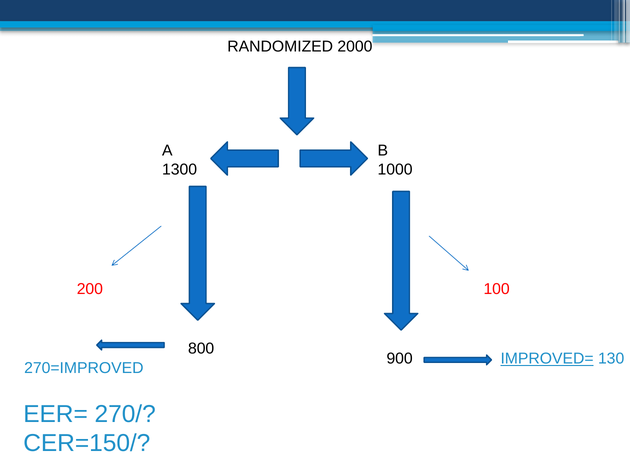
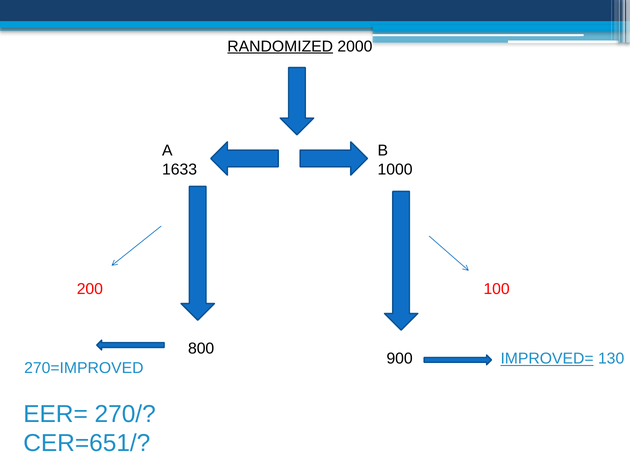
RANDOMIZED underline: none -> present (280, 46)
1300: 1300 -> 1633 (180, 170)
CER=150/: CER=150/ -> CER=651/ (87, 444)
